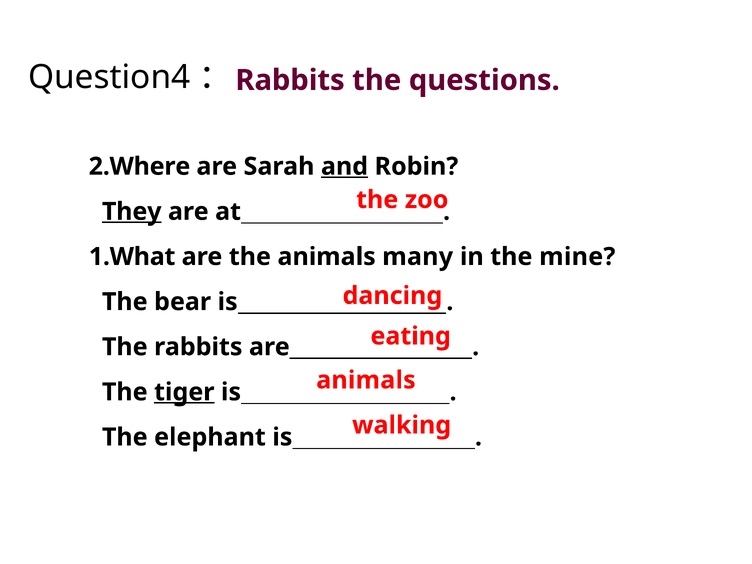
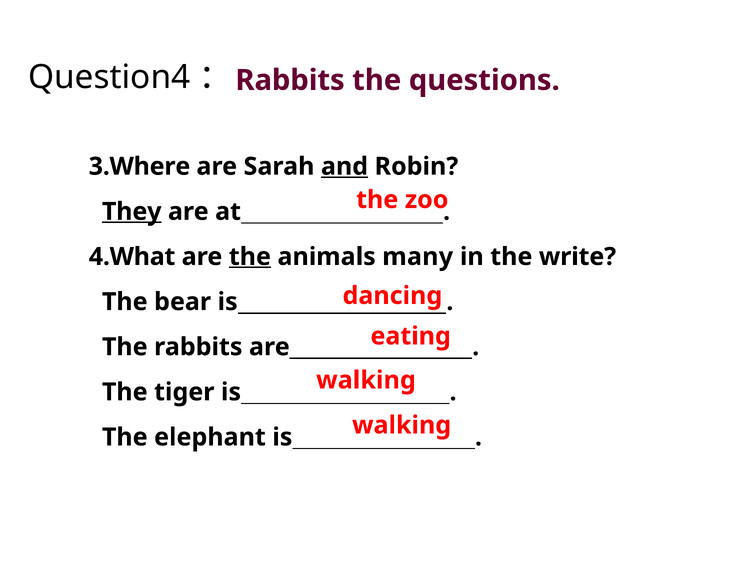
2.Where: 2.Where -> 3.Where (139, 166)
1.What: 1.What -> 4.What (132, 257)
the underline: none -> present (250, 257)
mine: mine -> write (577, 257)
animals: animals -> walking (366, 380)
tiger underline: present -> none (184, 392)
